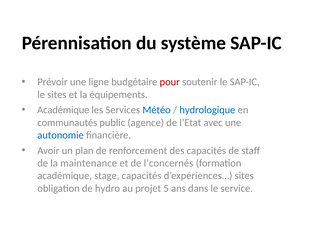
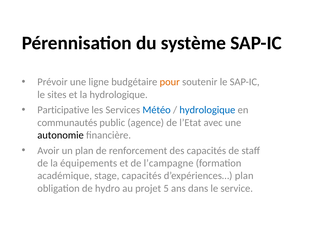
pour colour: red -> orange (170, 82)
la équipements: équipements -> hydrologique (119, 94)
Académique: Académique -> Participative (63, 110)
autonomie colour: blue -> black (61, 135)
maintenance: maintenance -> équipements (89, 163)
l’concernés: l’concernés -> l’campagne (169, 163)
d’expériences… sites: sites -> plan (244, 175)
